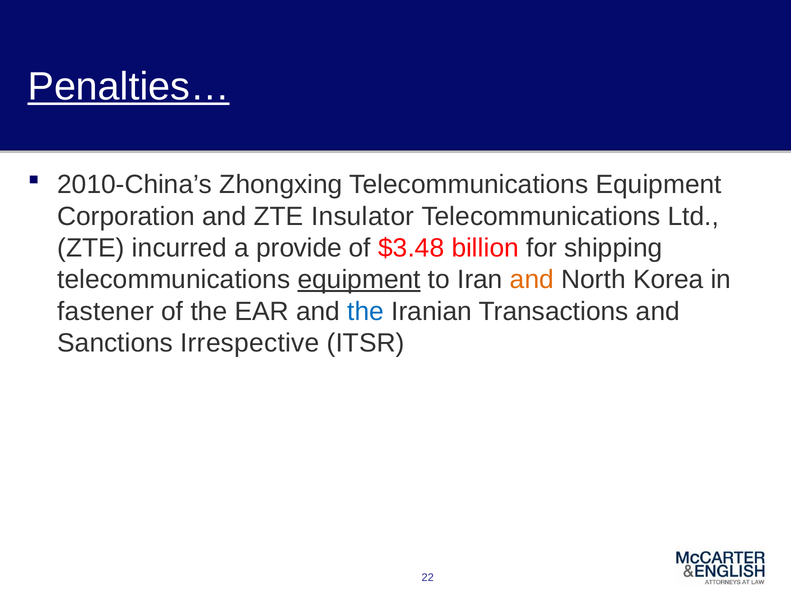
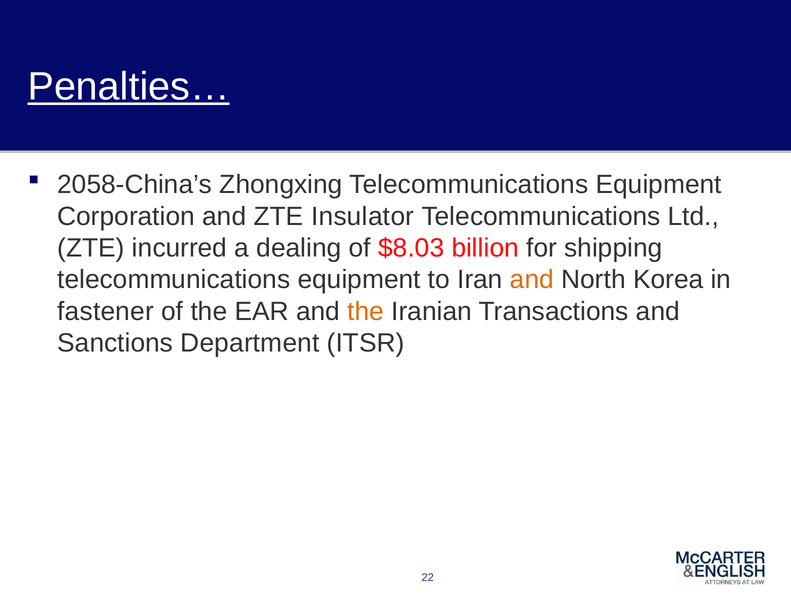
2010-China’s: 2010-China’s -> 2058-China’s (135, 184)
provide: provide -> dealing (299, 248)
$3.48: $3.48 -> $8.03 (411, 248)
equipment underline: present -> none (359, 279)
the colour: blue -> orange (366, 311)
Irrespective: Irrespective -> Department (250, 343)
